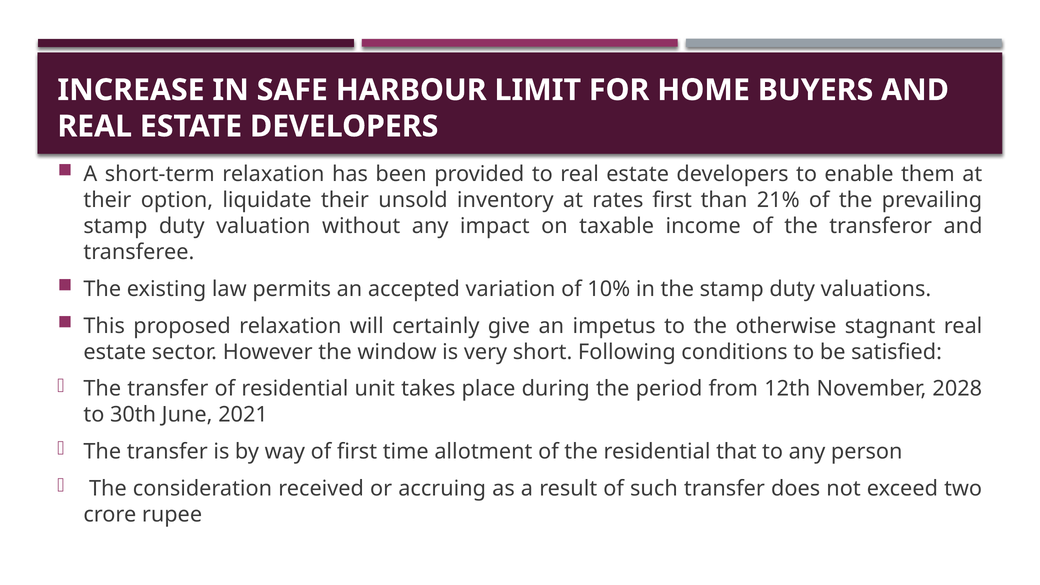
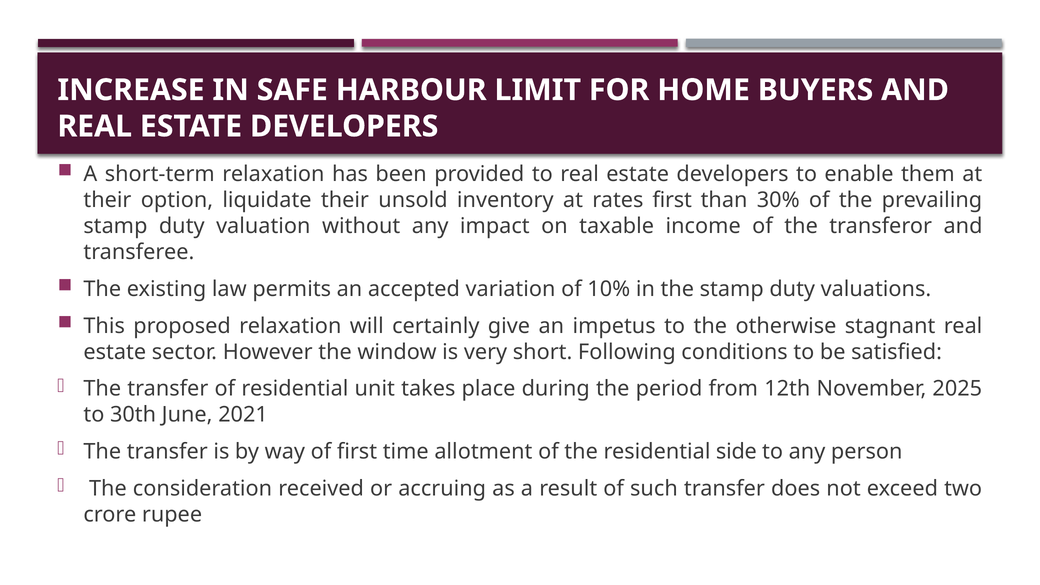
21%: 21% -> 30% (778, 200)
2028: 2028 -> 2025 (957, 389)
that: that -> side (736, 452)
